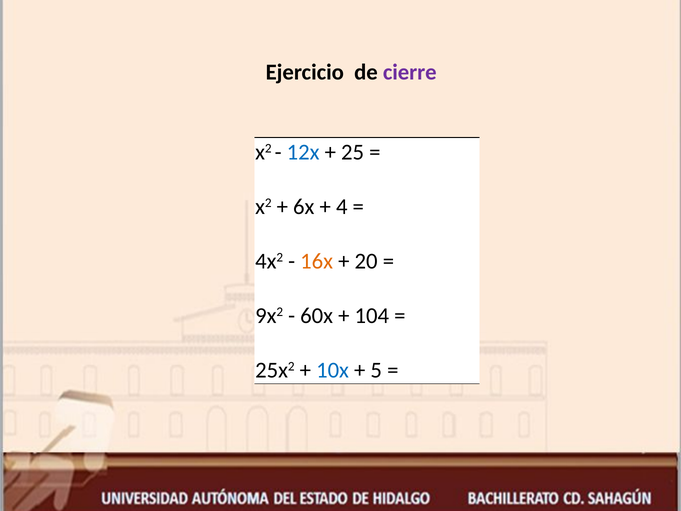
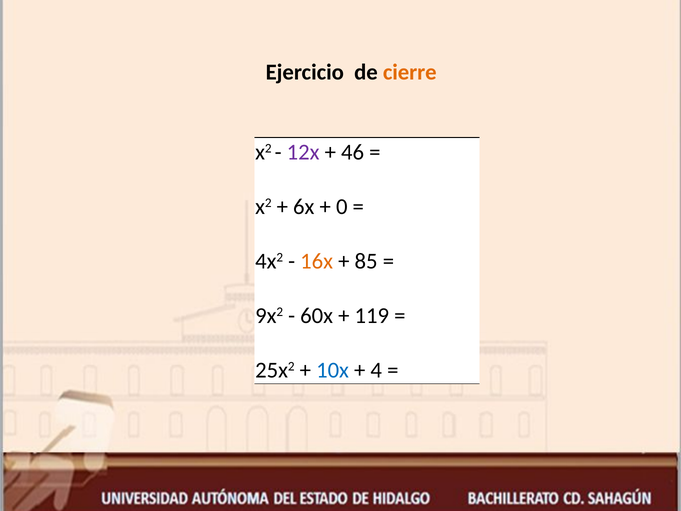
cierre colour: purple -> orange (410, 72)
12x colour: blue -> purple (303, 152)
25: 25 -> 46 (353, 152)
4: 4 -> 0 (342, 207)
20: 20 -> 85 (366, 261)
104: 104 -> 119 (372, 316)
5: 5 -> 4 (376, 370)
